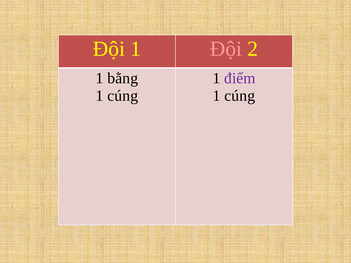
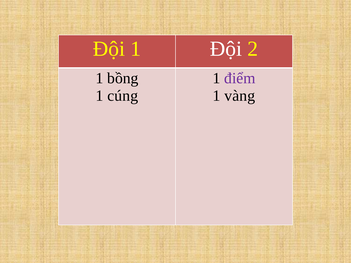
Đội colour: pink -> white (226, 49)
bằng: bằng -> bồng (123, 78)
cúng: cúng -> vàng (240, 96)
